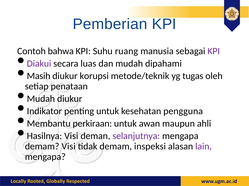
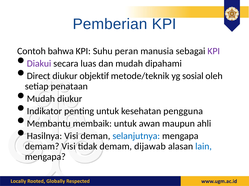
ruang: ruang -> peran (126, 51)
Masih: Masih -> Direct (39, 76)
korupsi: korupsi -> objektif (94, 76)
tugas: tugas -> sosial (193, 76)
perkiraan: perkiraan -> membaik (92, 124)
selanjutnya colour: purple -> blue (136, 136)
inspeksi: inspeksi -> dijawab (150, 147)
lain colour: purple -> blue (204, 147)
